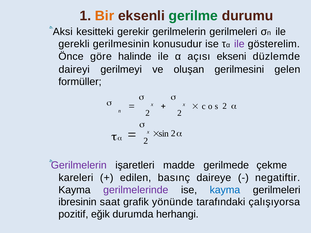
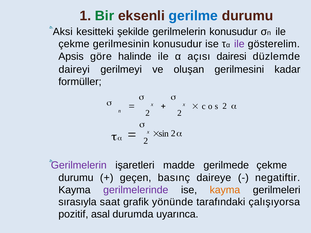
Bir colour: orange -> green (105, 16)
gerilme colour: green -> blue (193, 16)
gerekir: gerekir -> şekilde (133, 32)
gerilmelerin gerilmeleri: gerilmeleri -> konusudur (233, 32)
gerekli: gerekli -> çekme (74, 44)
Önce: Önce -> Apsis (71, 56)
ekseni: ekseni -> dairesi (232, 56)
gelen: gelen -> kadar (287, 69)
kareleri: kareleri -> durumu (76, 178)
edilen: edilen -> geçen (136, 178)
kayma colour: blue -> orange (225, 190)
ibresinin: ibresinin -> sırasıyla (77, 202)
eğik: eğik -> asal (100, 215)
herhangi: herhangi -> uyarınca (177, 215)
